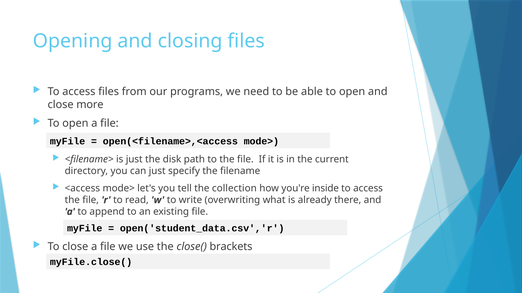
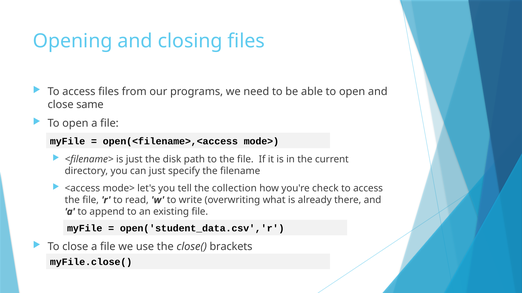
more: more -> same (90, 105)
inside: inside -> check (325, 189)
